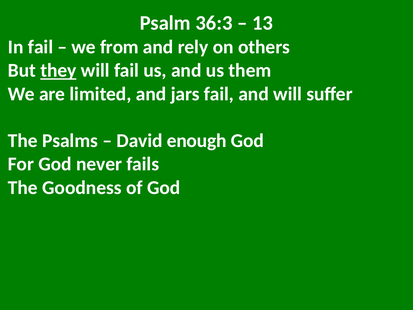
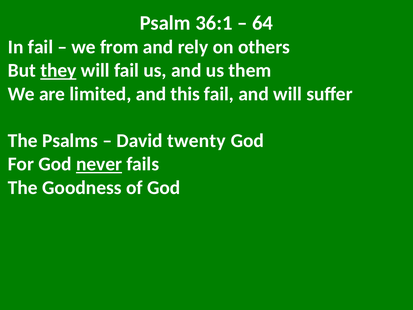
36:3: 36:3 -> 36:1 (214, 23)
13: 13 -> 64 (263, 23)
jars: jars -> this (185, 94)
enough: enough -> twenty (197, 141)
never underline: none -> present (99, 164)
